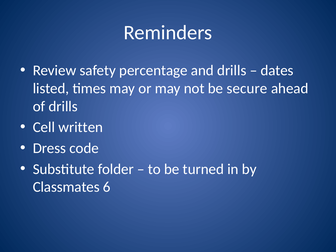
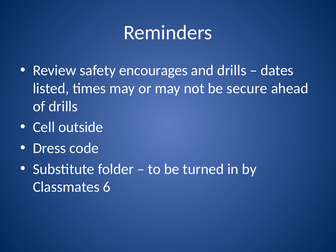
percentage: percentage -> encourages (153, 70)
written: written -> outside (81, 127)
